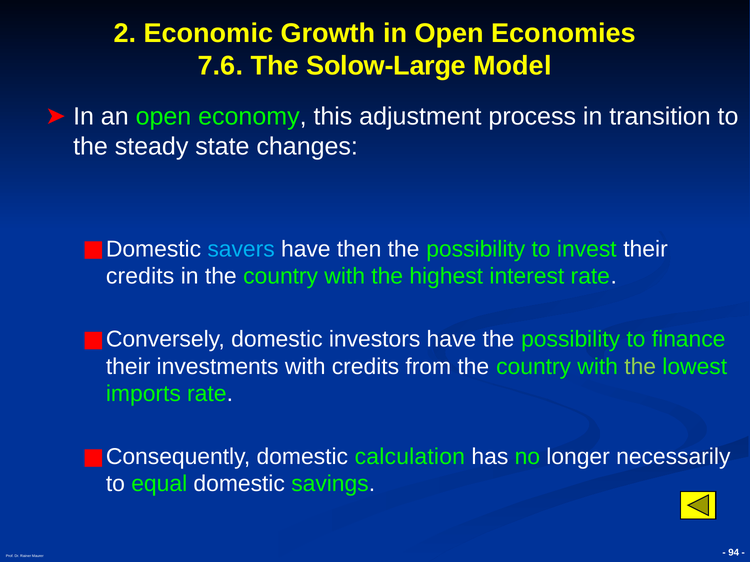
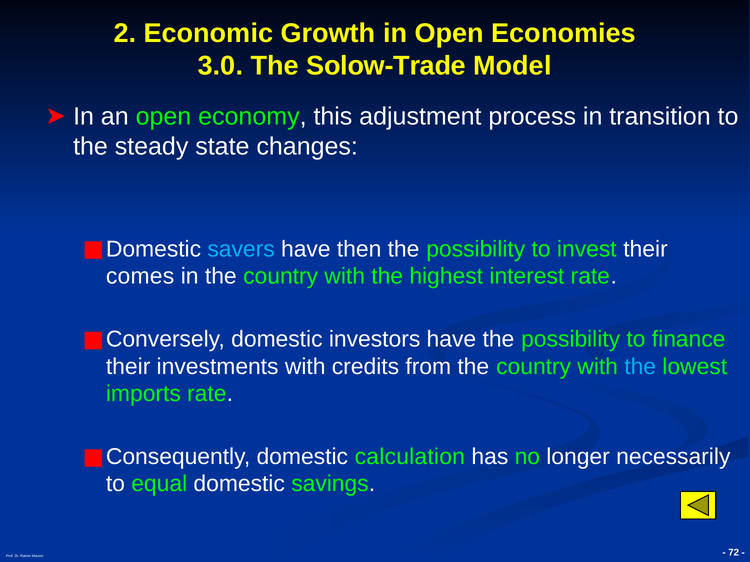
7.6: 7.6 -> 3.0 (220, 66)
Solow-Large: Solow-Large -> Solow-Trade (386, 66)
credits: credits -> comes (140, 276)
the colour: light green -> light blue (640, 367)
94: 94 -> 72 (734, 553)
